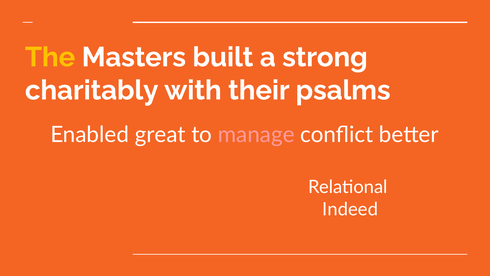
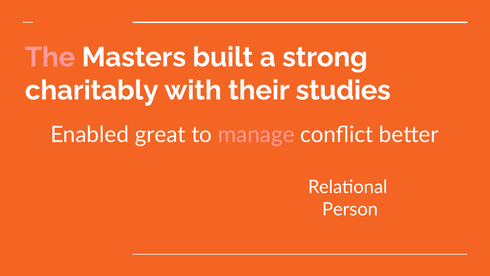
The colour: yellow -> pink (50, 57)
psalms: psalms -> studies (343, 90)
Indeed: Indeed -> Person (350, 209)
